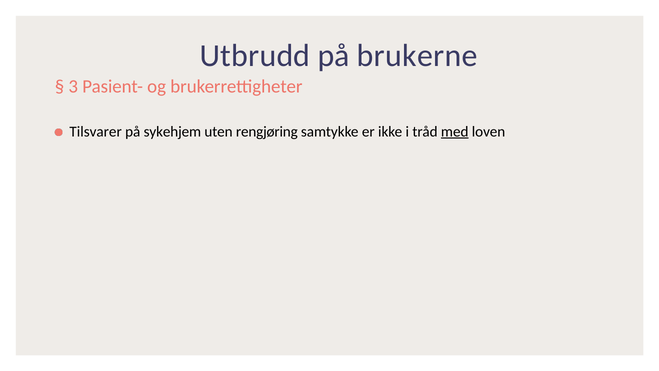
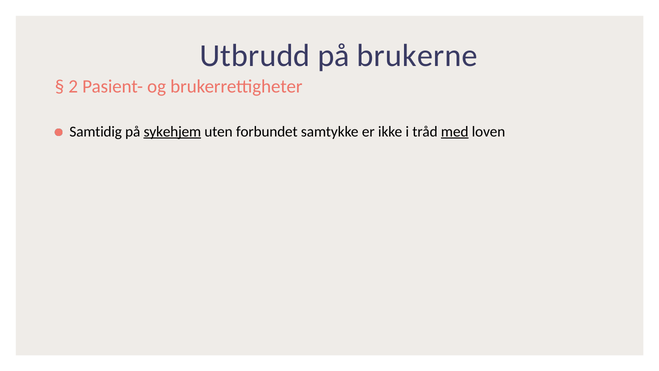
3: 3 -> 2 (73, 86)
Tilsvarer: Tilsvarer -> Samtidig (96, 131)
sykehjem underline: none -> present (172, 131)
rengjøring: rengjøring -> forbundet (267, 131)
